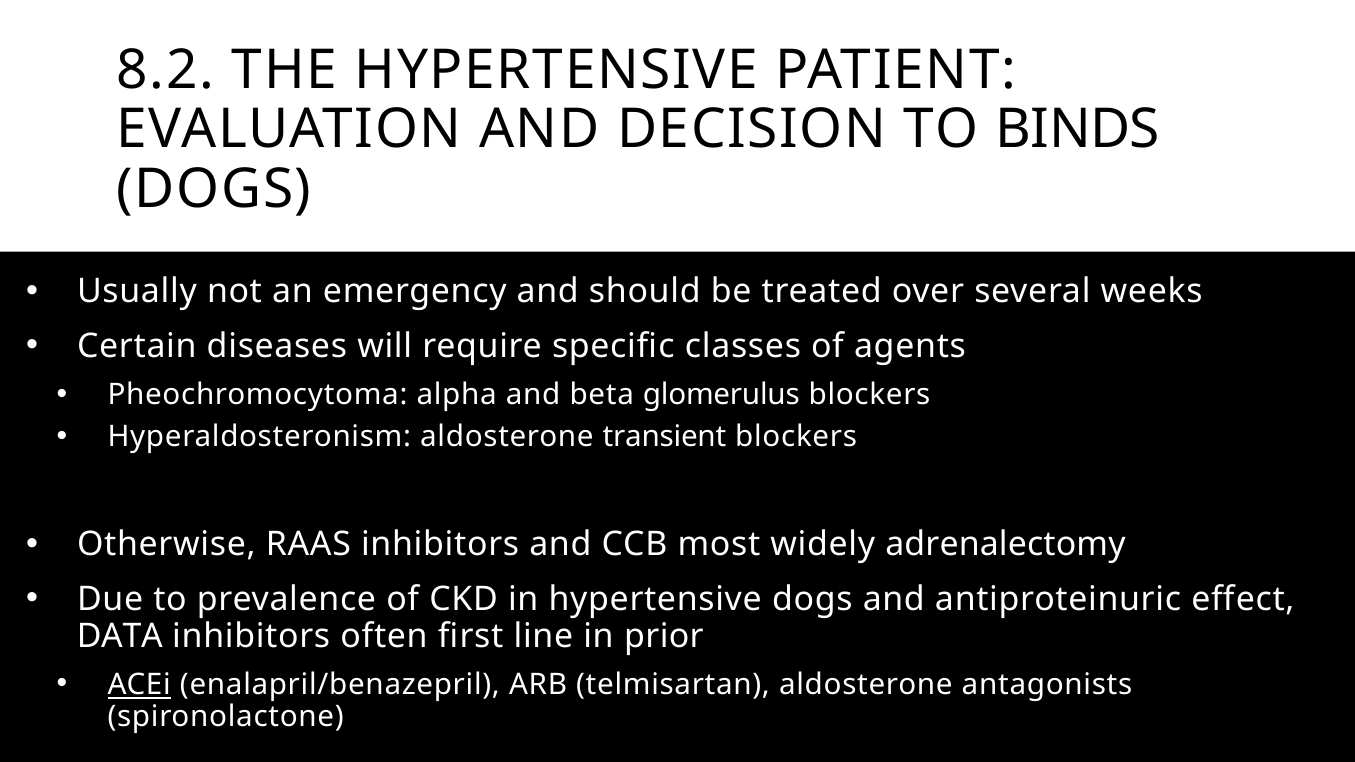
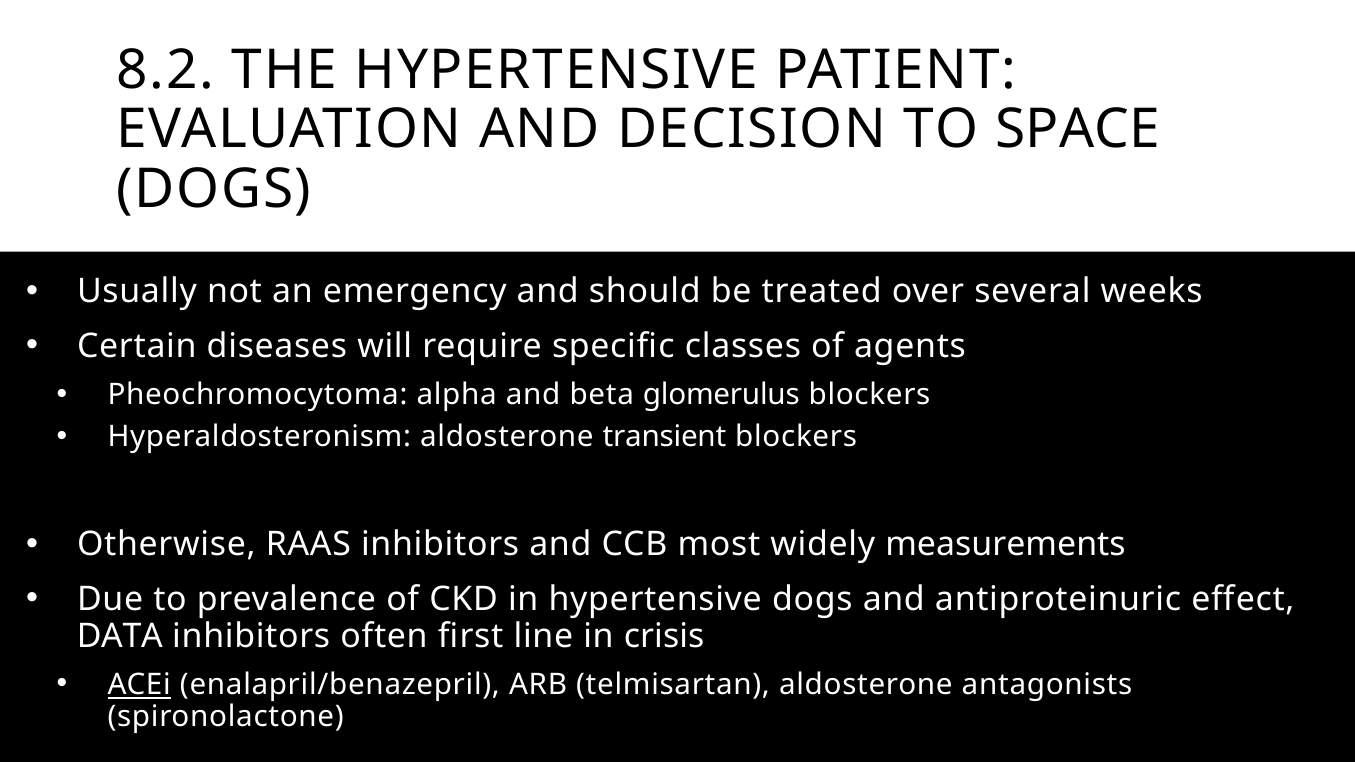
BINDS: BINDS -> SPACE (1078, 129)
adrenalectomy: adrenalectomy -> measurements (1005, 545)
prior: prior -> crisis (664, 636)
